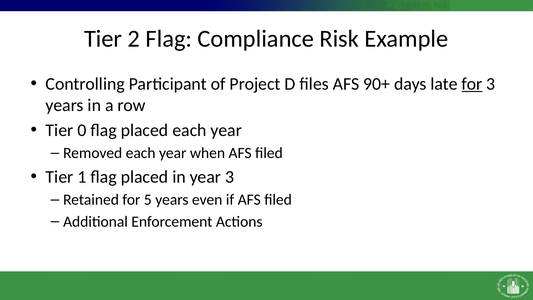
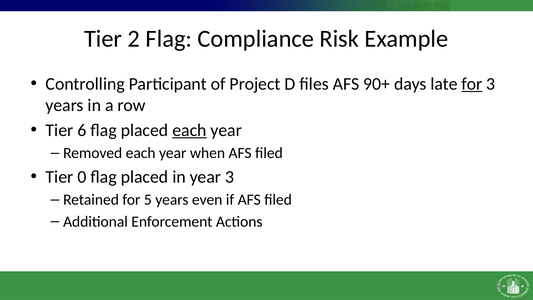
0: 0 -> 6 (82, 130)
each underline: none -> present (189, 130)
1: 1 -> 0 (82, 177)
